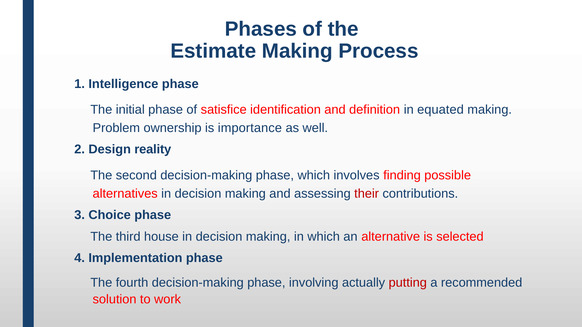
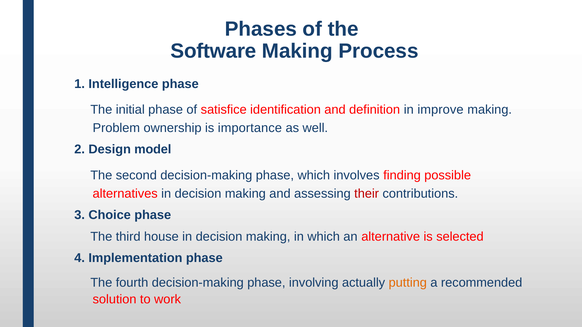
Estimate: Estimate -> Software (213, 51)
equated: equated -> improve (440, 110)
reality: reality -> model (153, 150)
putting colour: red -> orange (408, 283)
